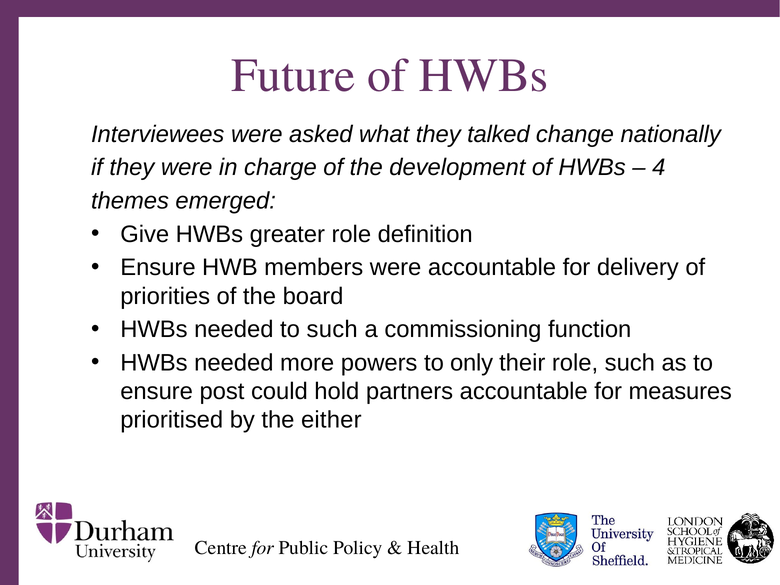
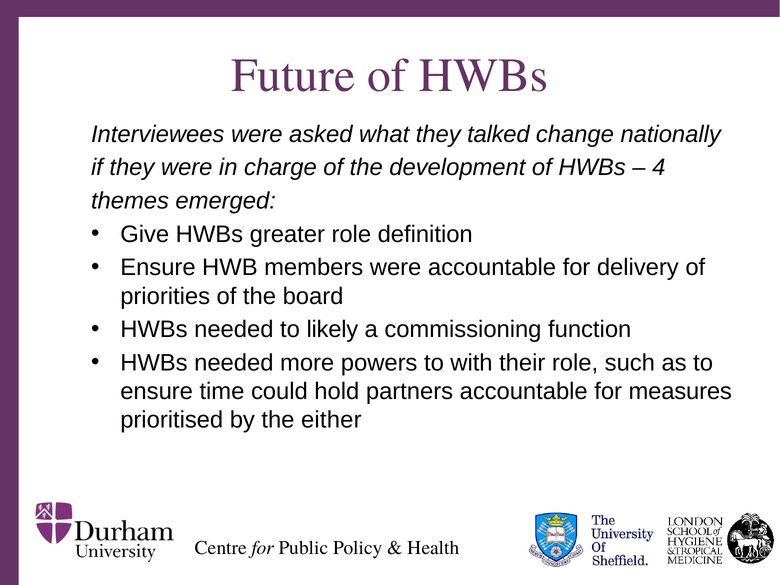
to such: such -> likely (332, 330)
only: only -> with (471, 363)
post: post -> time (222, 392)
